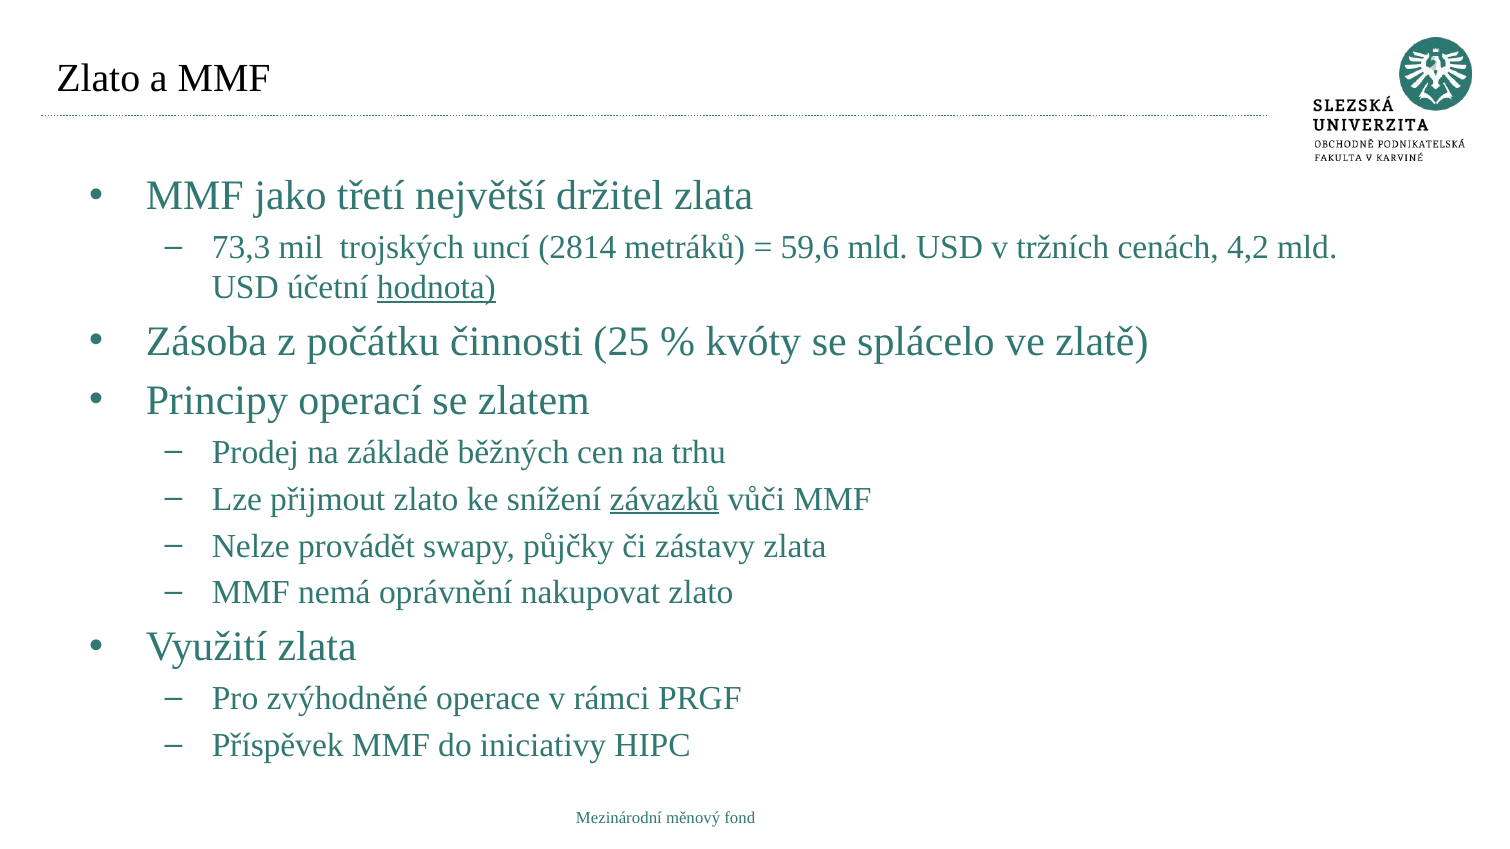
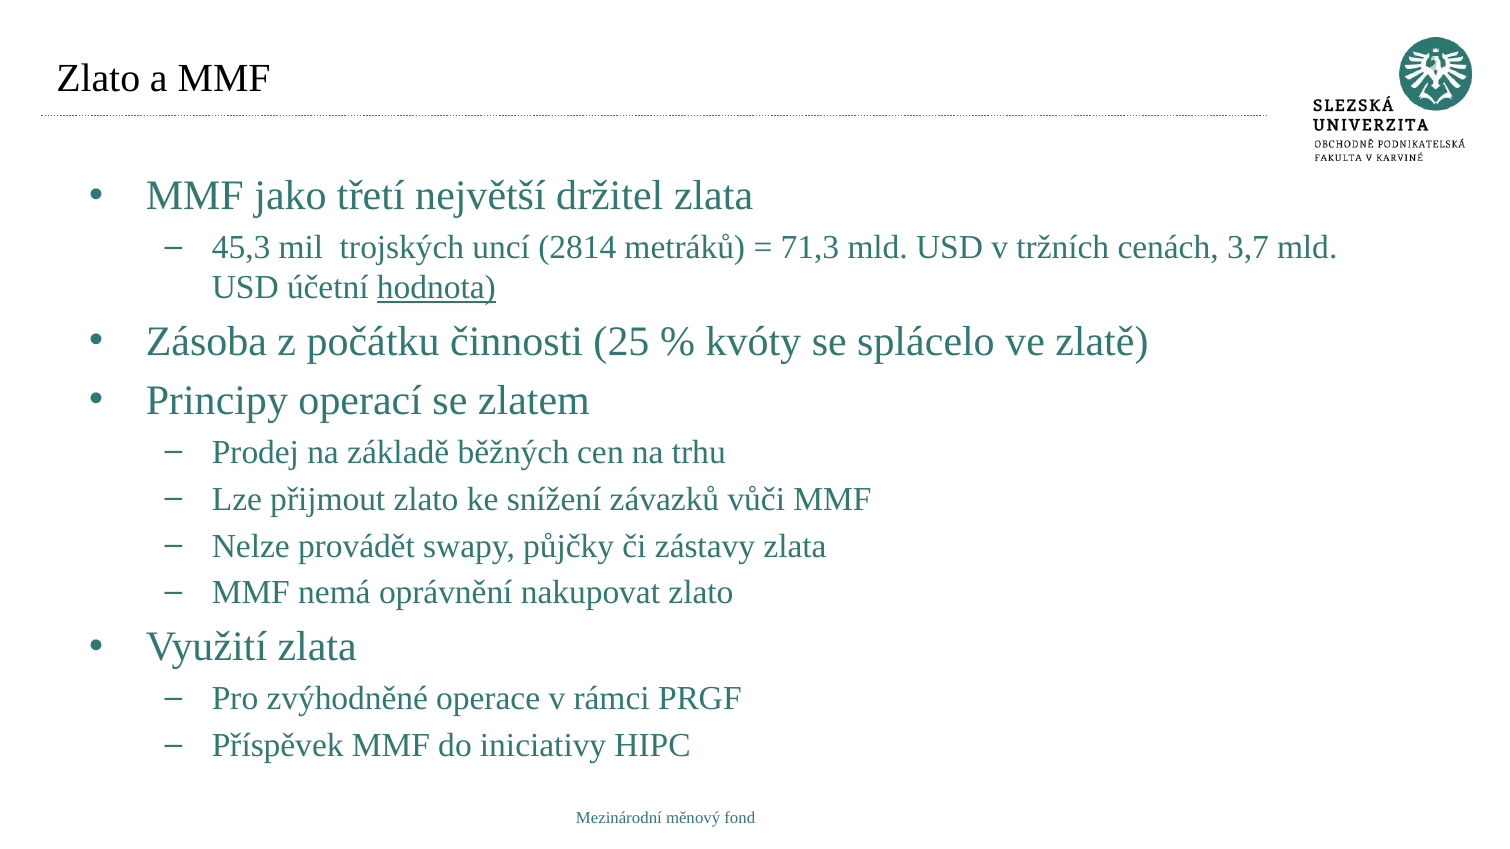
73,3: 73,3 -> 45,3 (241, 248)
59,6: 59,6 -> 71,3 (810, 248)
4,2: 4,2 -> 3,7 (1248, 248)
závazků underline: present -> none (664, 499)
